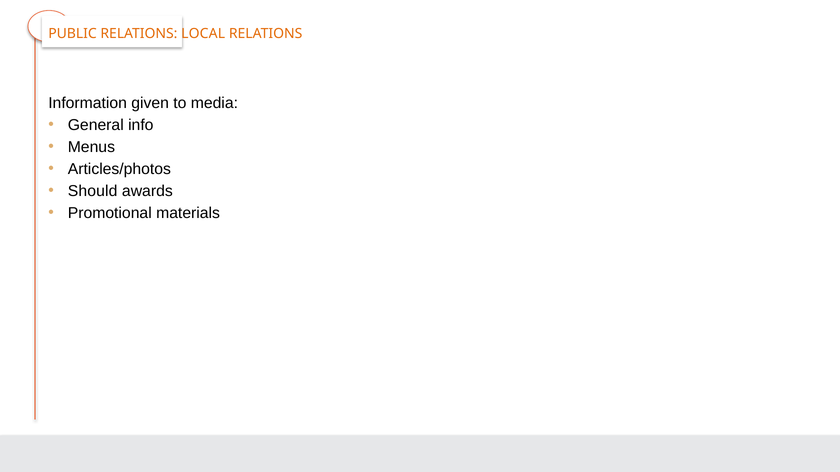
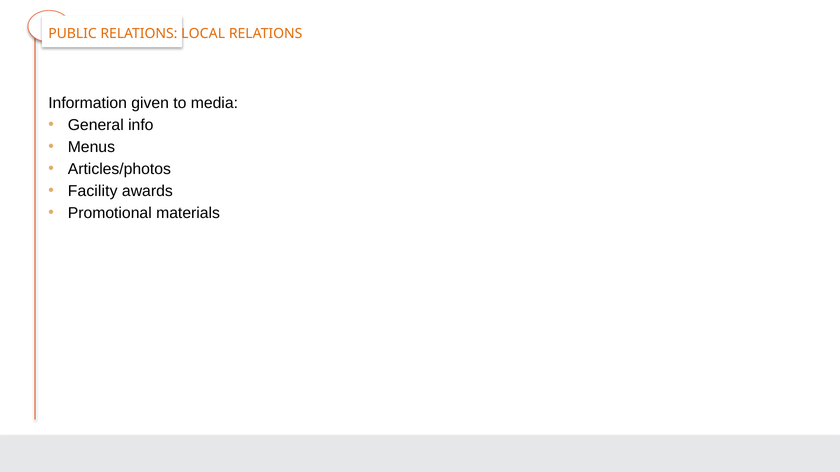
Should: Should -> Facility (93, 191)
